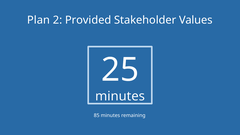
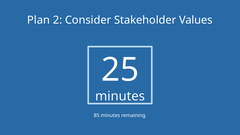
Provided: Provided -> Consider (88, 20)
